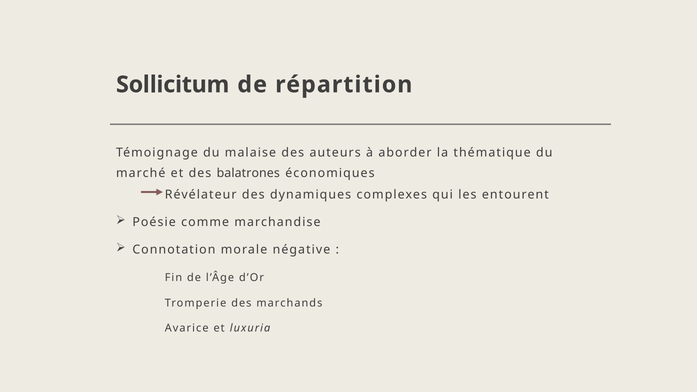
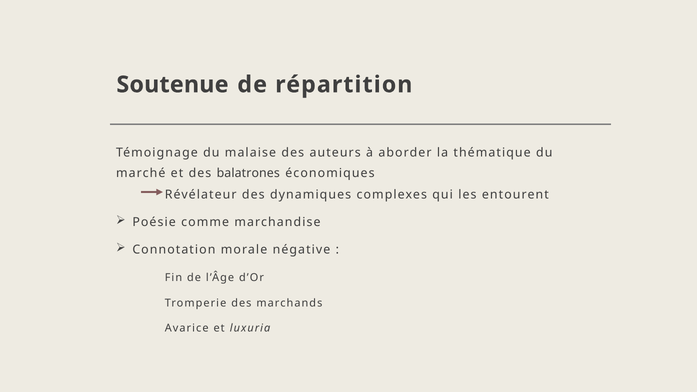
Sollicitum: Sollicitum -> Soutenue (172, 85)
